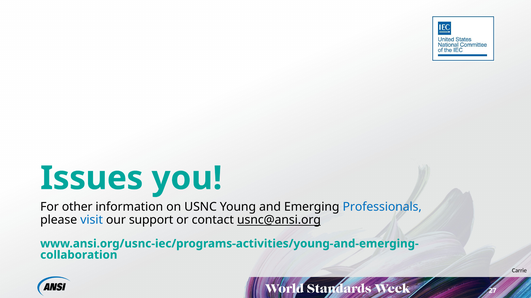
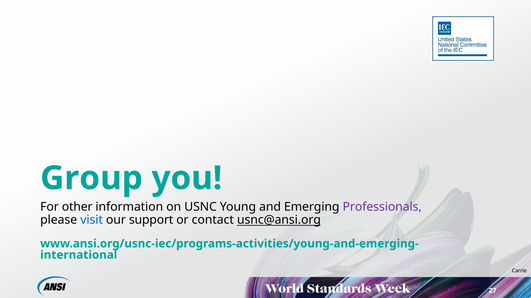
Issues: Issues -> Group (92, 179)
Professionals colour: blue -> purple (382, 207)
collaboration: collaboration -> international (79, 255)
